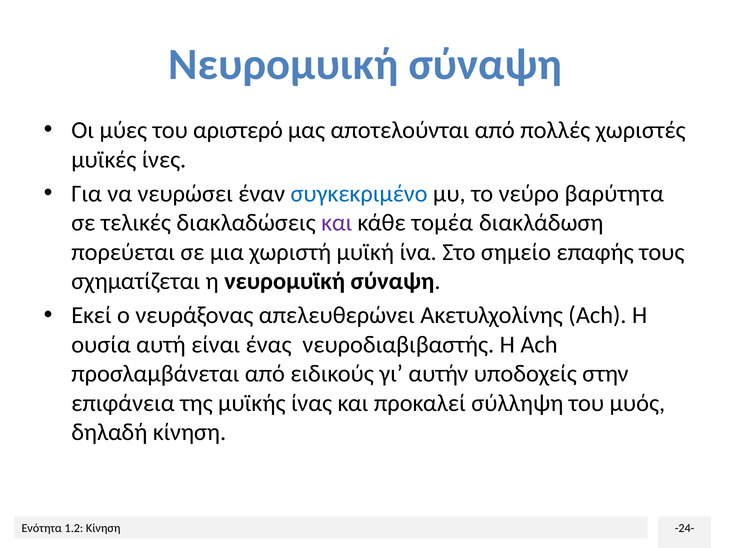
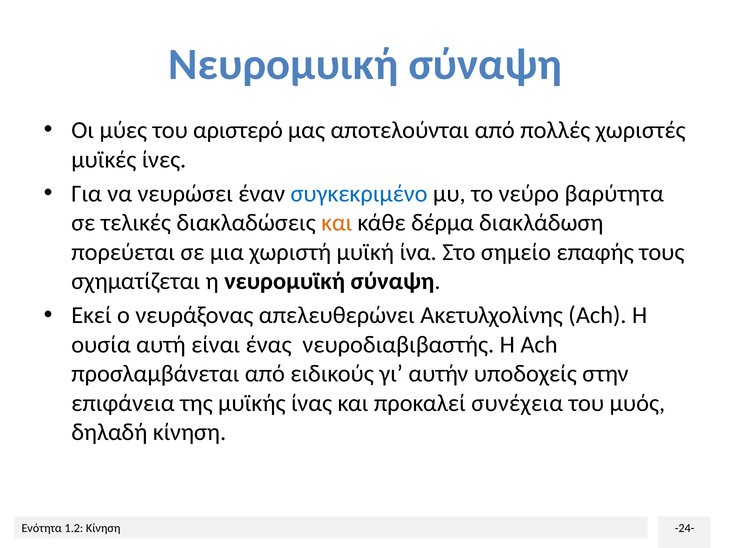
και colour: purple -> orange (337, 223)
τομέα: τομέα -> δέρμα (442, 223)
σύλληψη: σύλληψη -> συνέχεια (517, 403)
